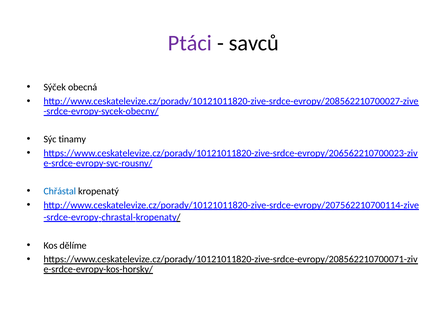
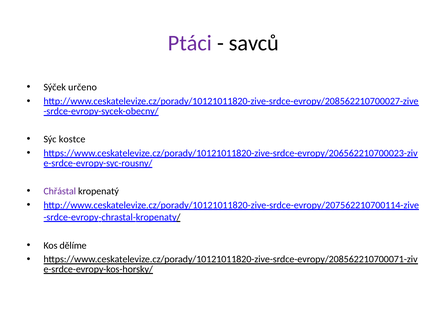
obecná: obecná -> určeno (83, 87)
tinamy: tinamy -> kostce (72, 139)
Chřástal colour: blue -> purple (60, 191)
